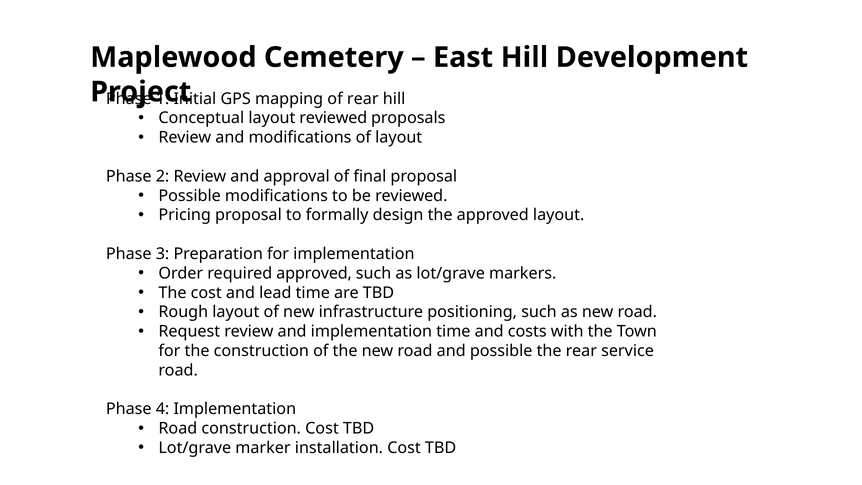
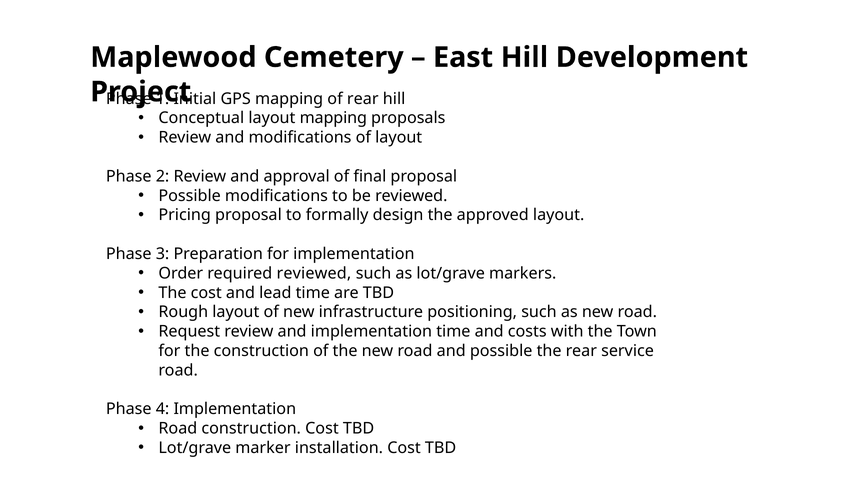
layout reviewed: reviewed -> mapping (333, 118)
required approved: approved -> reviewed (314, 273)
